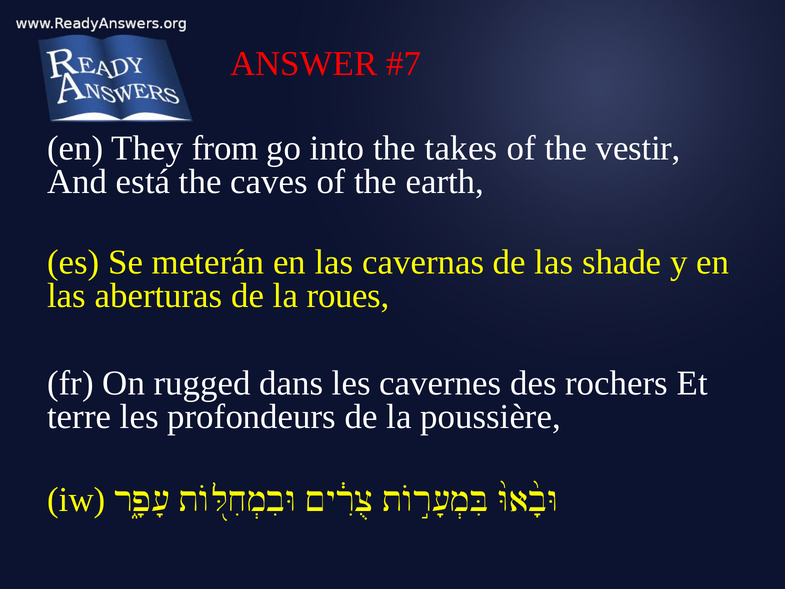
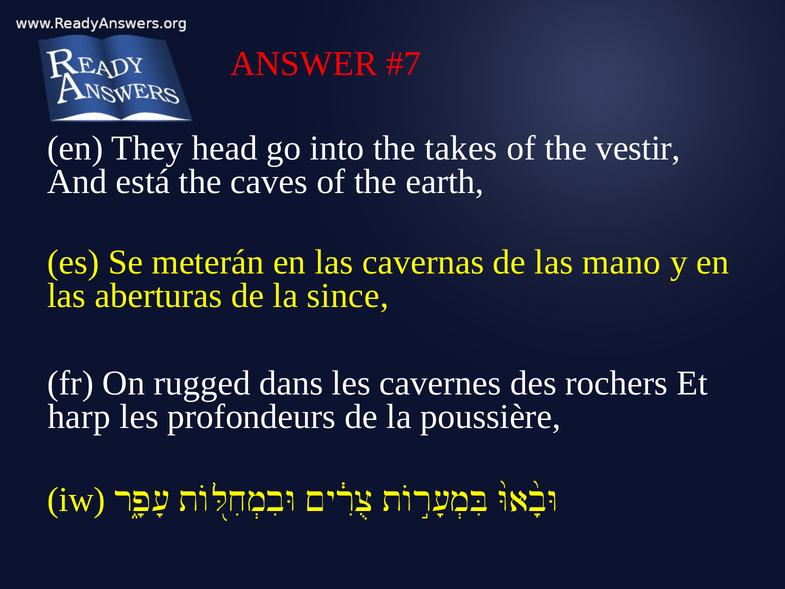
from: from -> head (225, 148)
shade: shade -> mano (622, 262)
roues: roues -> since (348, 296)
terre: terre -> harp (79, 416)
